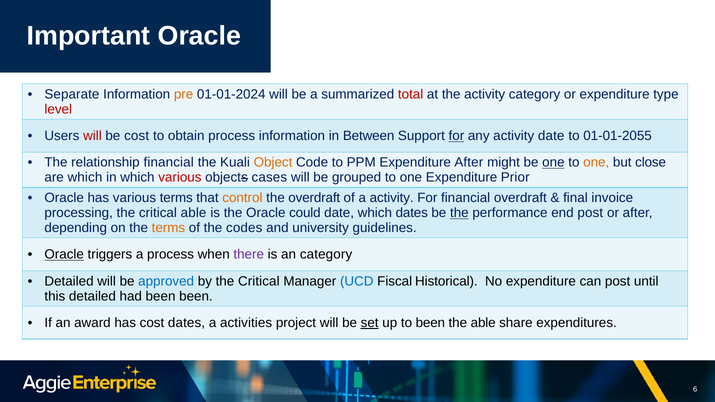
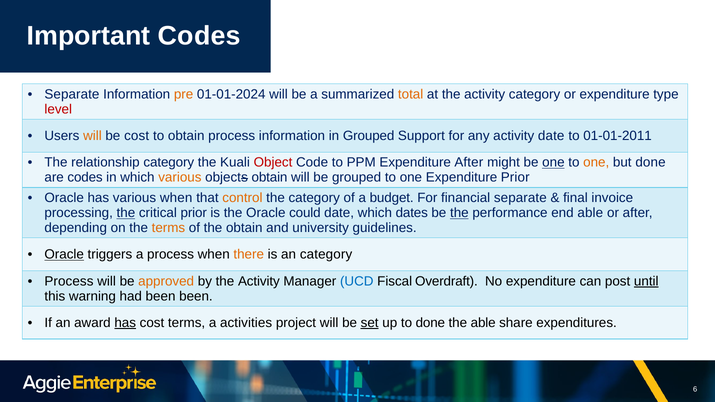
Important Oracle: Oracle -> Codes (199, 36)
total colour: red -> orange (411, 94)
will colour: red -> orange (92, 136)
in Between: Between -> Grouped (369, 136)
for underline: present -> none (456, 136)
01-01-2055: 01-01-2055 -> 01-01-2011 (618, 136)
relationship financial: financial -> category (169, 163)
Object colour: orange -> red (273, 163)
but close: close -> done (650, 163)
are which: which -> codes (85, 178)
various colour: red -> orange (180, 178)
objects cases: cases -> obtain (269, 178)
various terms: terms -> when (176, 198)
the overdraft: overdraft -> category (314, 198)
a activity: activity -> budget (392, 198)
financial overdraft: overdraft -> separate (520, 198)
the underline: none -> present (126, 213)
critical able: able -> prior (194, 213)
end post: post -> able (590, 213)
the codes: codes -> obtain (244, 228)
there colour: purple -> orange (249, 255)
Detailed: Detailed -> Process (69, 281)
approved colour: blue -> orange (166, 281)
by the Critical: Critical -> Activity (259, 281)
Historical: Historical -> Overdraft (446, 281)
until underline: none -> present (646, 281)
this detailed: detailed -> warning (92, 296)
has underline: none -> present (125, 323)
cost dates: dates -> terms (187, 323)
to been: been -> done (430, 323)
